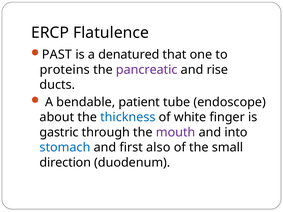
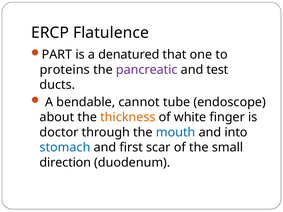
PAST: PAST -> PART (57, 55)
rise: rise -> test (217, 70)
patient: patient -> cannot (139, 102)
thickness colour: blue -> orange (128, 117)
gastric: gastric -> doctor (59, 132)
mouth colour: purple -> blue (176, 132)
also: also -> scar (158, 148)
